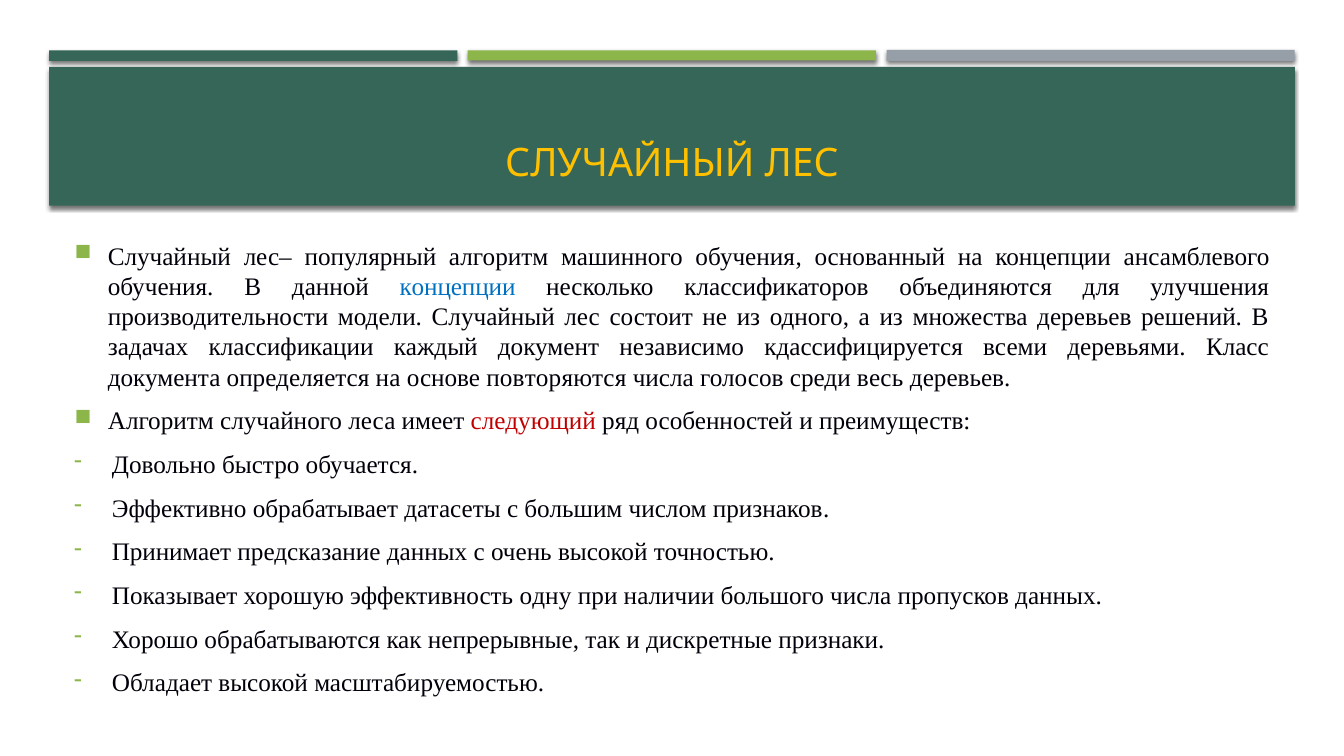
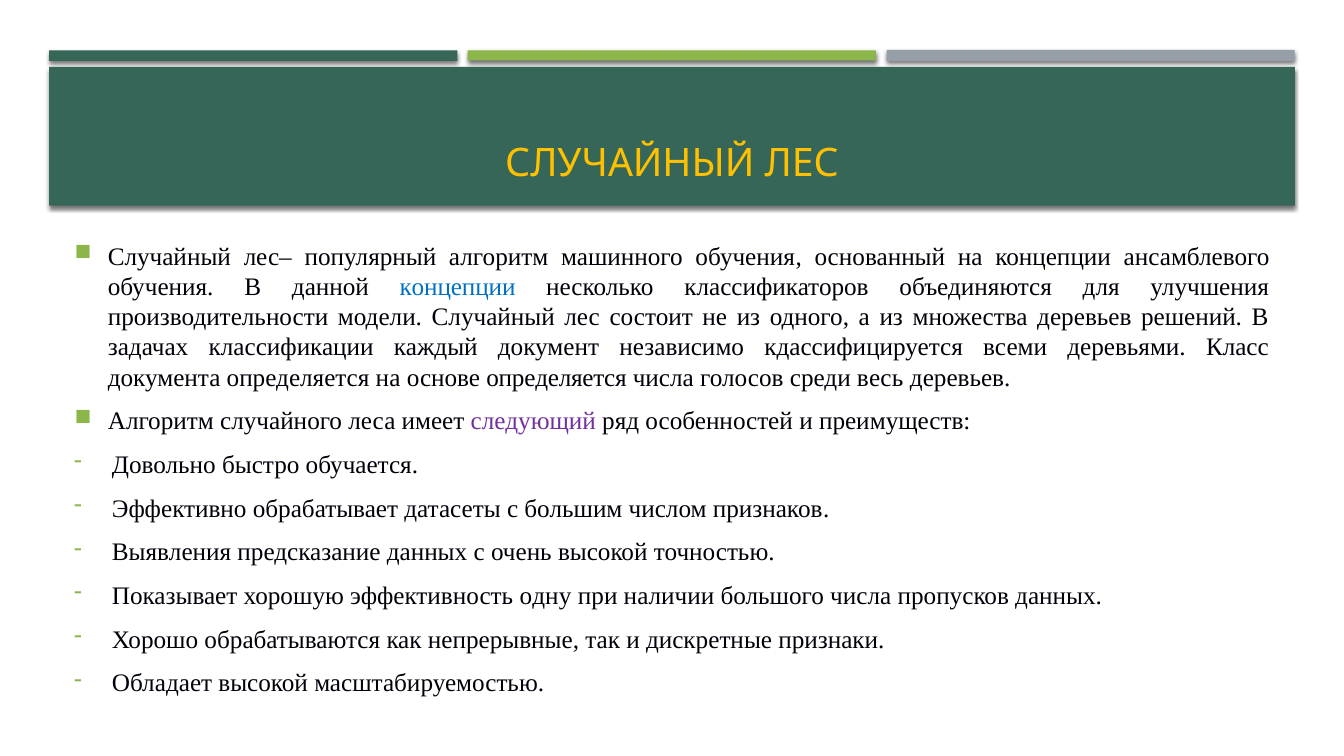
основе повторяются: повторяются -> определяется (557, 378)
следующий colour: red -> purple (533, 421)
Принимает: Принимает -> Выявления (172, 552)
